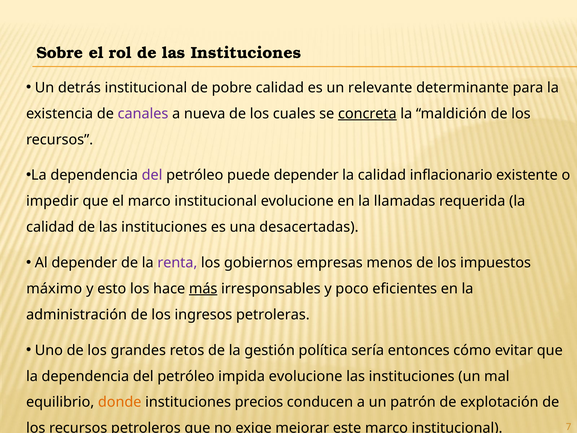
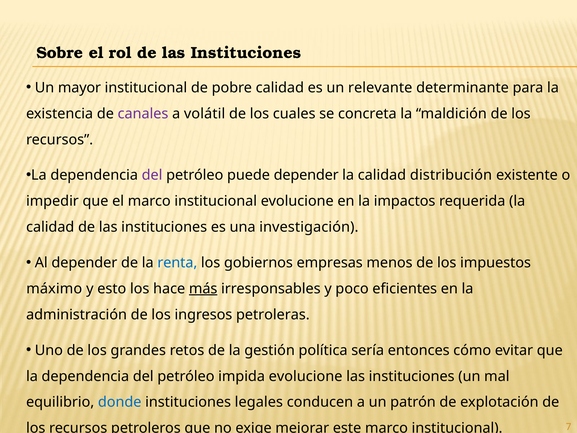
detrás: detrás -> mayor (79, 88)
nueva: nueva -> volátil (205, 114)
concreta underline: present -> none (367, 114)
inflacionario: inflacionario -> distribución (451, 175)
llamadas: llamadas -> impactos (405, 201)
desacertadas: desacertadas -> investigación (309, 227)
renta colour: purple -> blue (177, 263)
donde colour: orange -> blue (120, 402)
precios: precios -> legales (259, 402)
